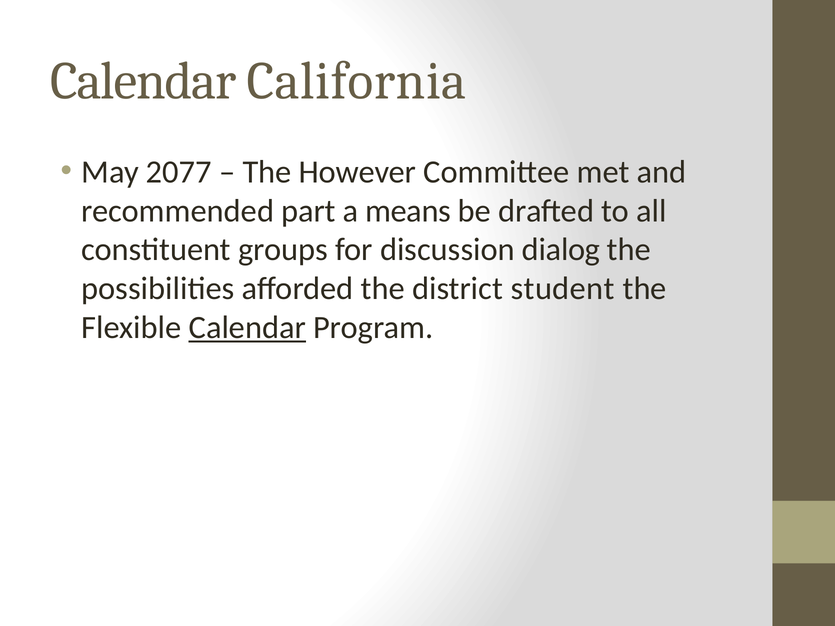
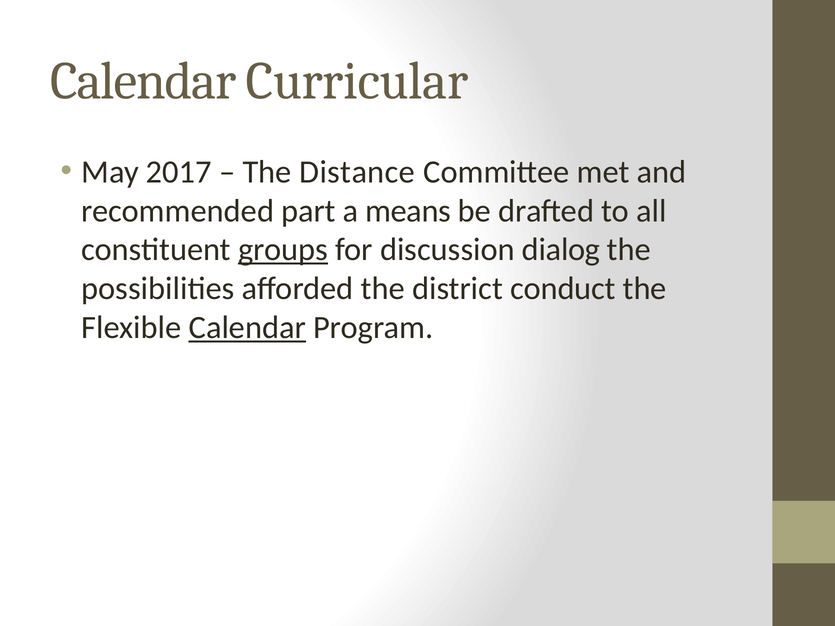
California: California -> Curricular (357, 81)
2077: 2077 -> 2017 (179, 172)
However: However -> Distance (357, 172)
groups underline: none -> present (283, 250)
student: student -> conduct (563, 289)
